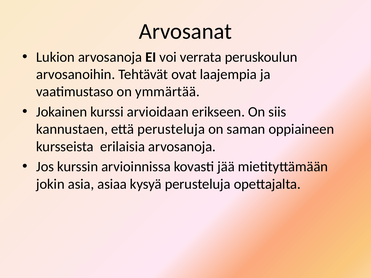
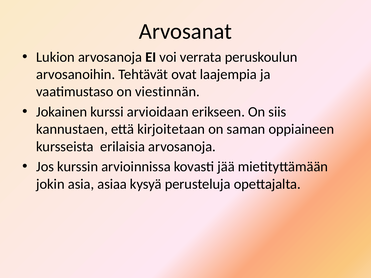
ymmärtää: ymmärtää -> viestinnän (168, 92)
että perusteluja: perusteluja -> kirjoitetaan (171, 129)
